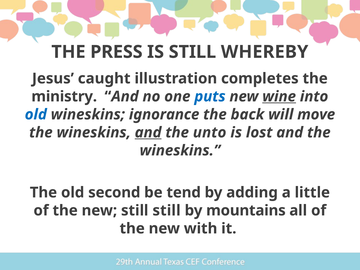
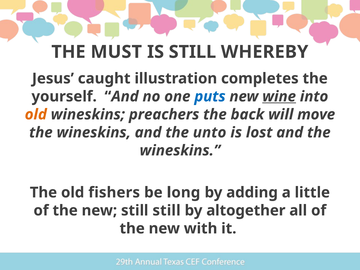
PRESS: PRESS -> MUST (116, 52)
ministry: ministry -> yourself (64, 96)
old colour: blue -> orange (36, 114)
ignorance: ignorance -> preachers (164, 114)
and underline: present -> none (148, 132)
second: second -> fishers (114, 192)
tend: tend -> long (184, 192)
mountains: mountains -> altogether (246, 210)
